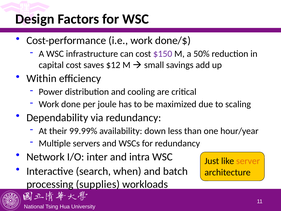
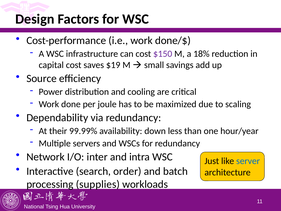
50%: 50% -> 18% (201, 54)
$12: $12 -> $19 (113, 65)
Within: Within -> Source (42, 78)
server colour: orange -> blue (248, 161)
when: when -> order (127, 171)
